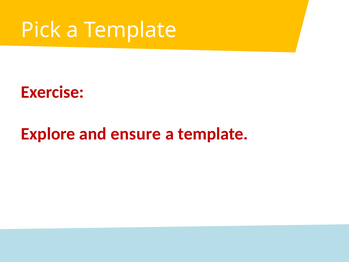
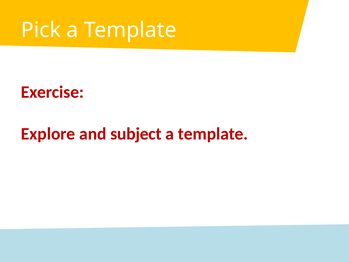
ensure: ensure -> subject (136, 134)
